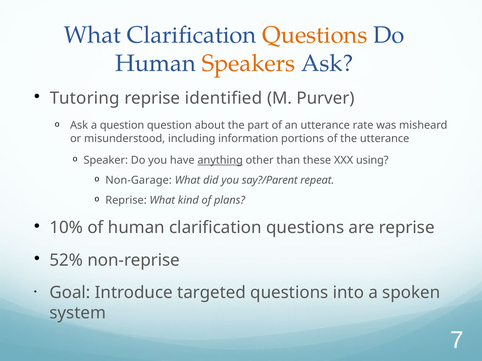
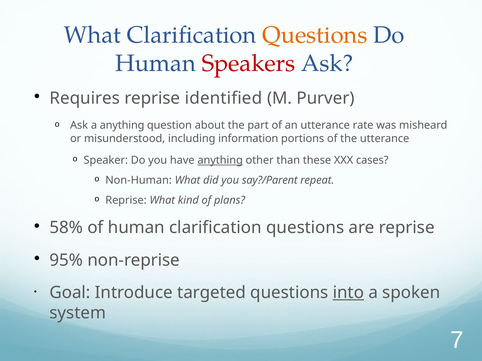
Speakers colour: orange -> red (248, 64)
Tutoring: Tutoring -> Requires (85, 98)
a question: question -> anything (122, 126)
using: using -> cases (372, 160)
Non-Garage: Non-Garage -> Non-Human (139, 180)
10%: 10% -> 58% (66, 228)
52%: 52% -> 95% (66, 260)
into underline: none -> present (348, 293)
